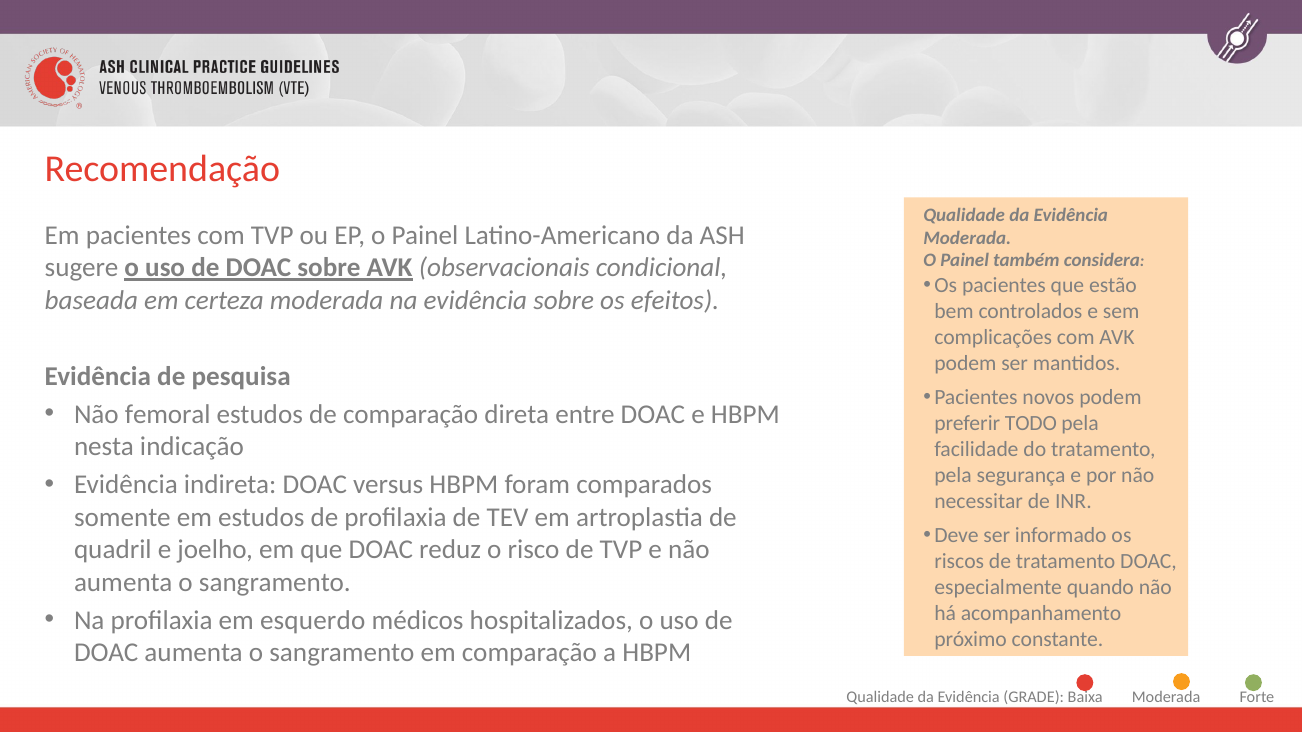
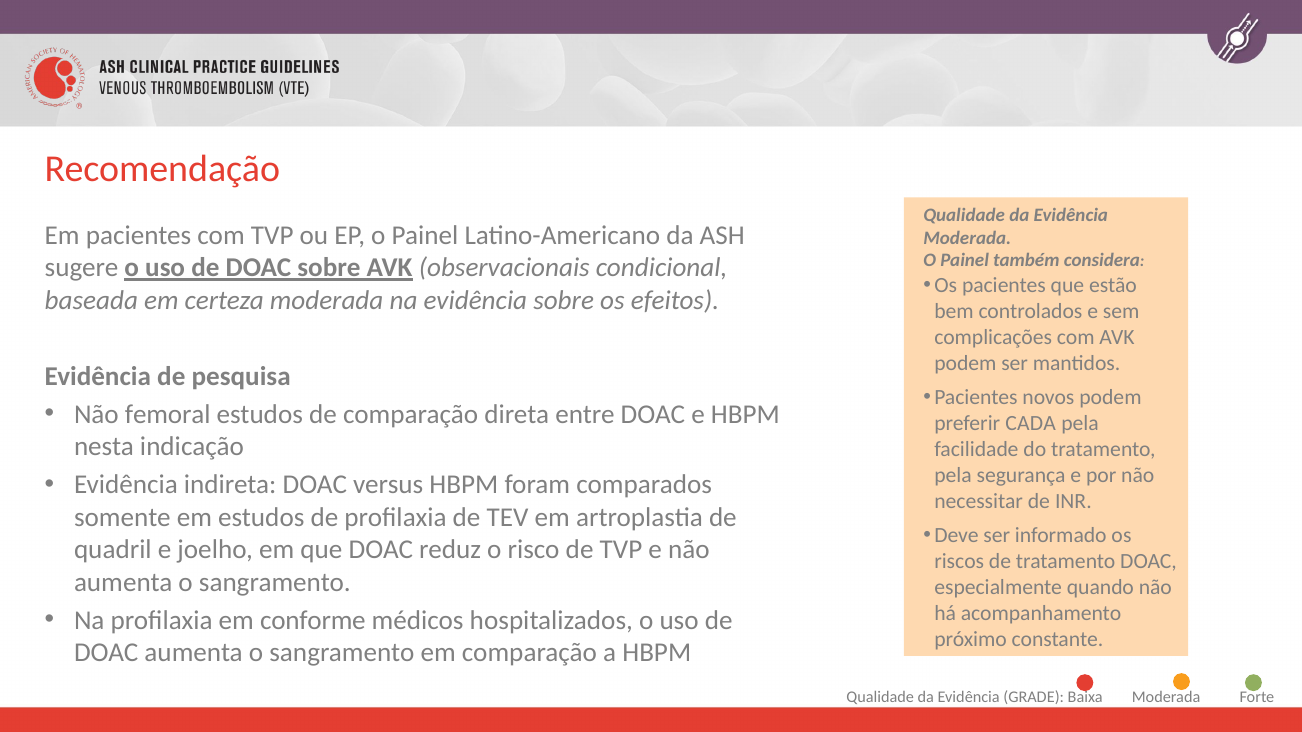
TODO: TODO -> CADA (1031, 424)
esquerdo: esquerdo -> conforme (313, 621)
